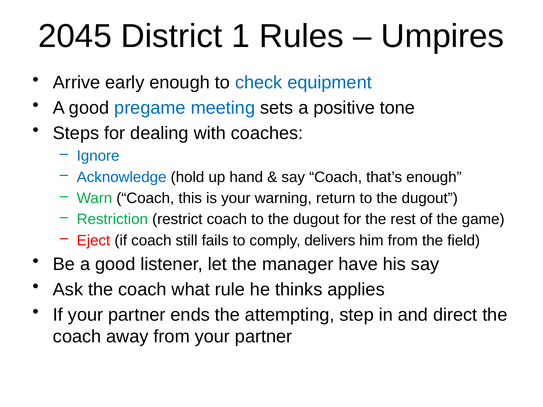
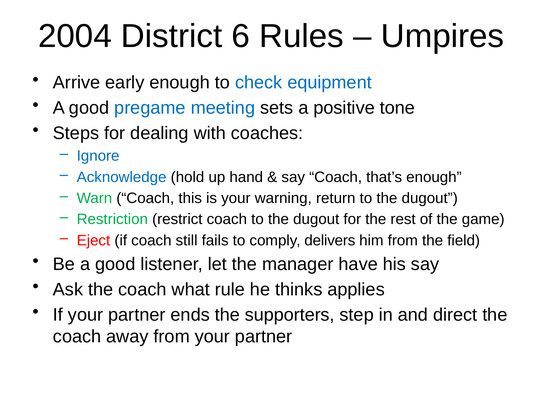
2045: 2045 -> 2004 (75, 36)
1: 1 -> 6 (241, 36)
attempting: attempting -> supporters (290, 315)
